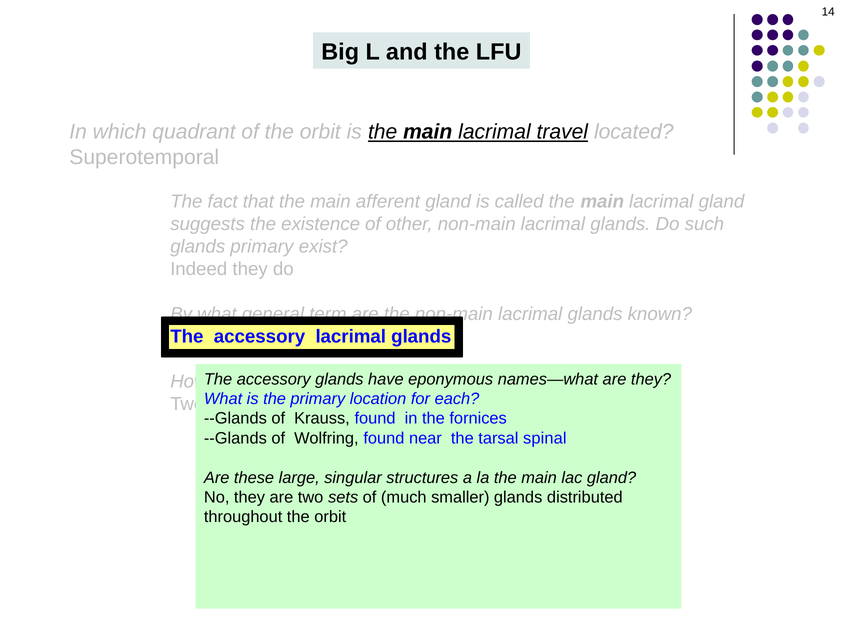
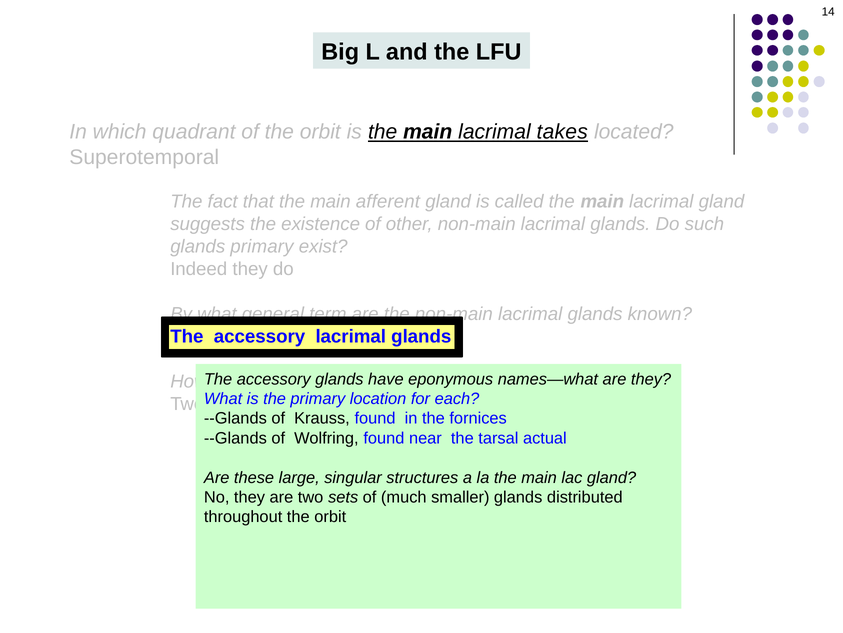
travel: travel -> takes (562, 132)
spinal: spinal -> actual (545, 438)
